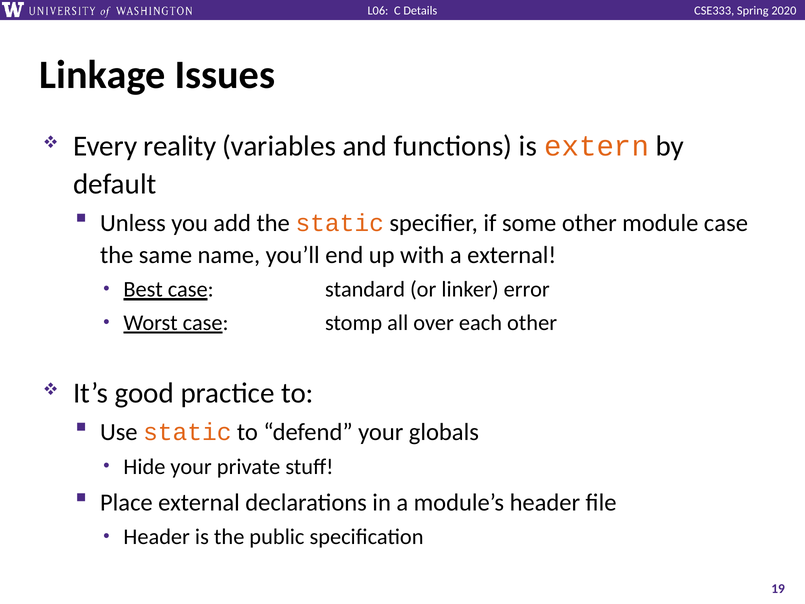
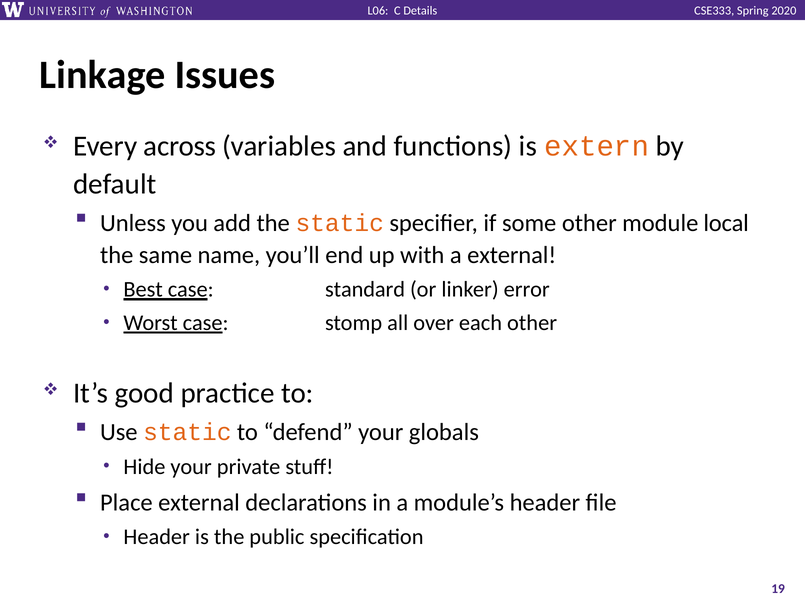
reality: reality -> across (180, 146)
module case: case -> local (726, 223)
